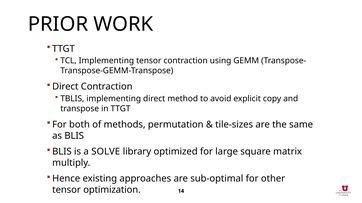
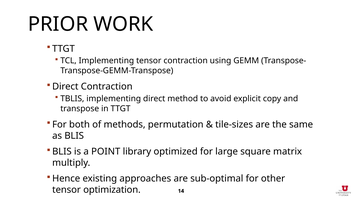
SOLVE: SOLVE -> POINT (106, 152)
